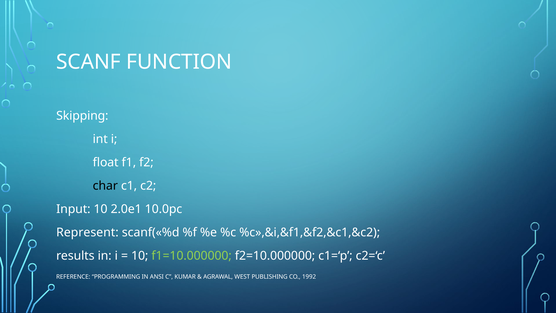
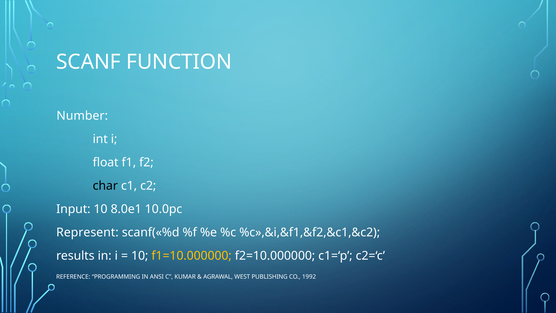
Skipping: Skipping -> Number (82, 116)
2.0e1: 2.0e1 -> 8.0e1 (126, 209)
f1=10.000000 colour: light green -> yellow (192, 256)
